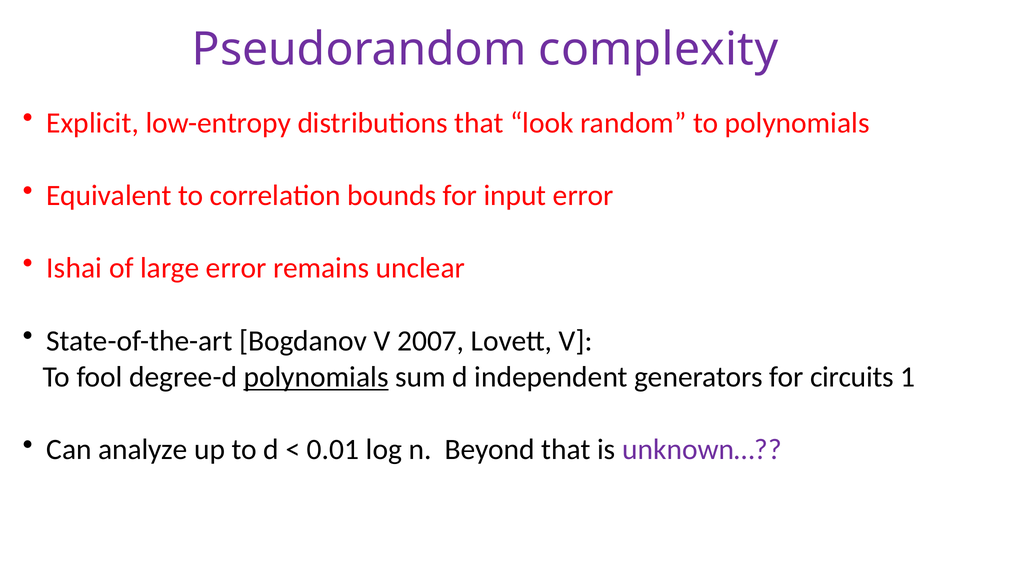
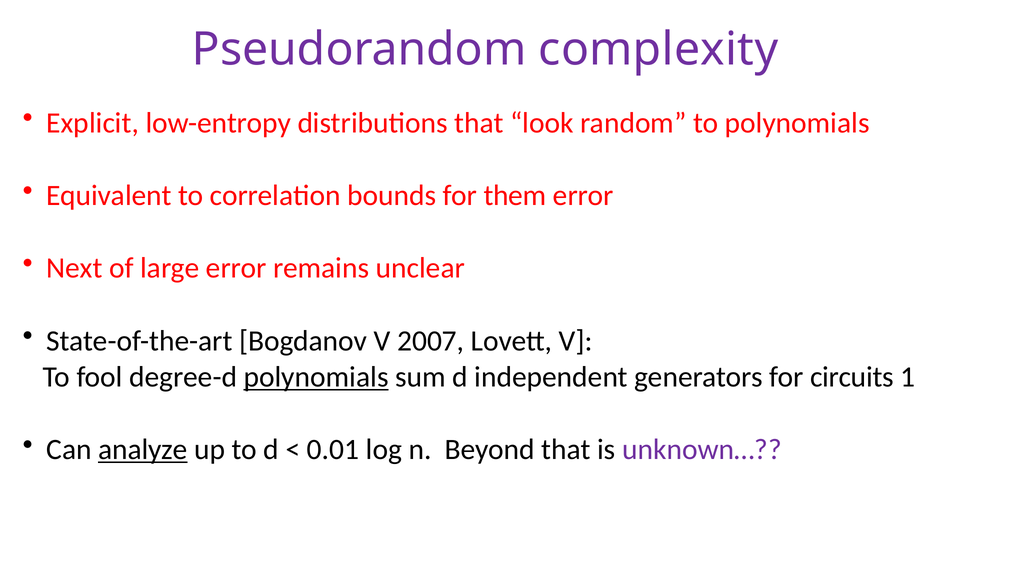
input: input -> them (515, 196)
Ishai: Ishai -> Next (74, 268)
analyze underline: none -> present (143, 450)
